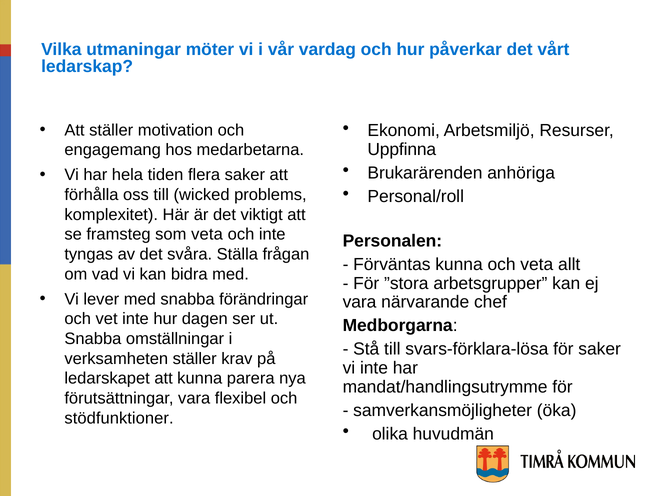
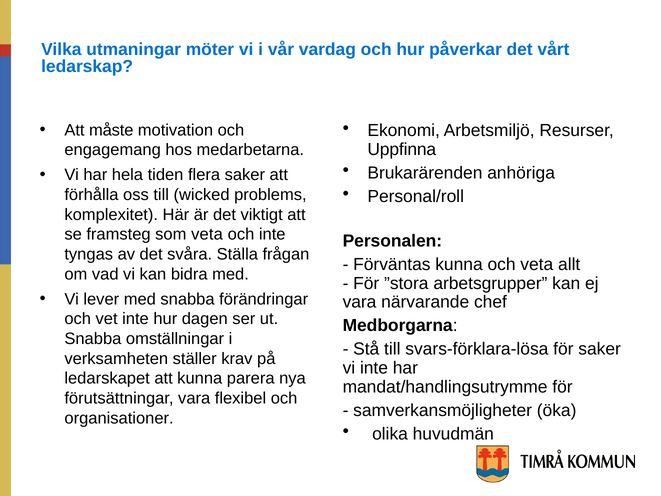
Att ställer: ställer -> måste (111, 130)
stödfunktioner: stödfunktioner -> organisationer (119, 418)
